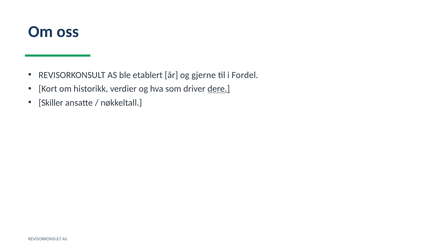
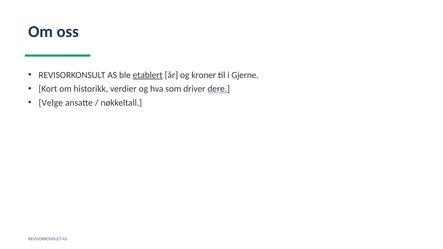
etablert underline: none -> present (148, 75)
gjerne: gjerne -> kroner (204, 75)
Fordel: Fordel -> Gjerne (245, 75)
Skiller: Skiller -> Velge (51, 103)
